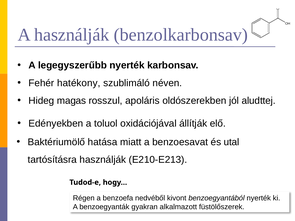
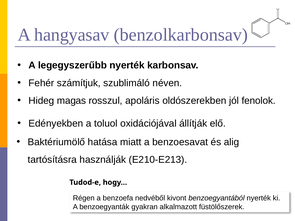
A használják: használják -> hangyasav (72, 35)
hatékony: hatékony -> számítjuk (79, 83)
aludttej: aludttej -> fenolok (259, 101)
utal: utal -> alig (232, 142)
